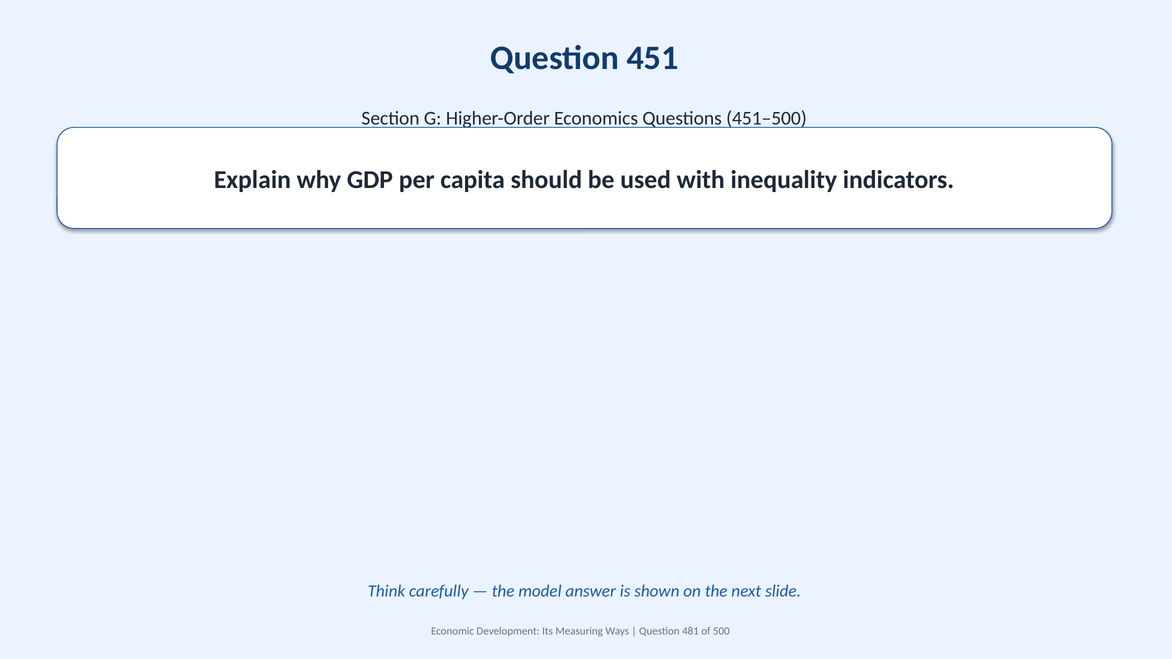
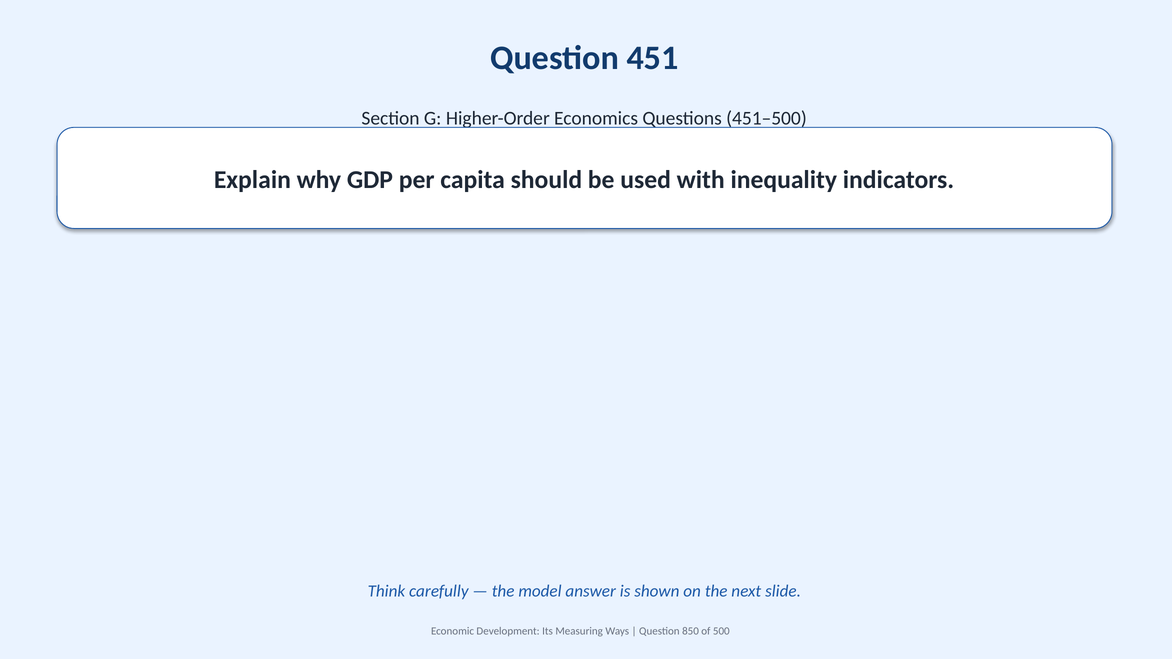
481: 481 -> 850 (691, 631)
